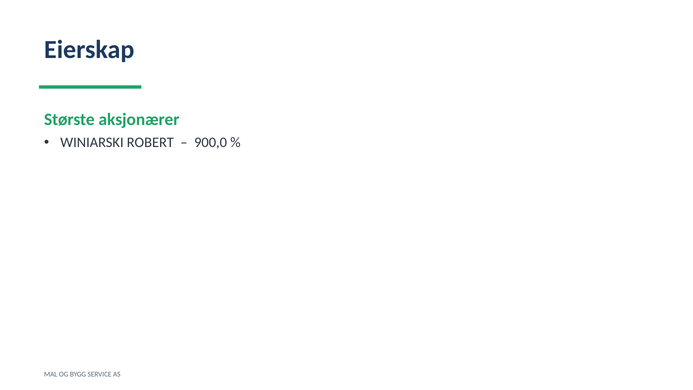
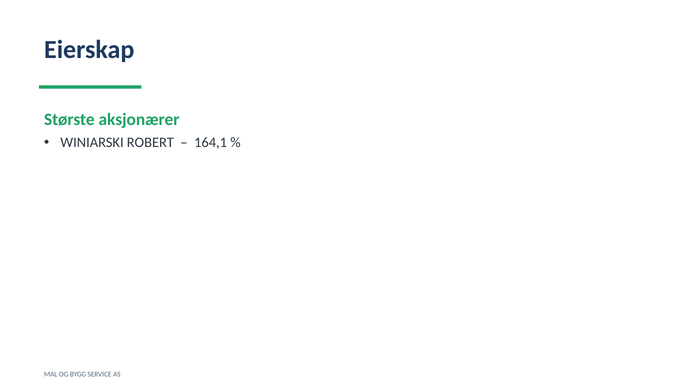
900,0: 900,0 -> 164,1 (211, 143)
